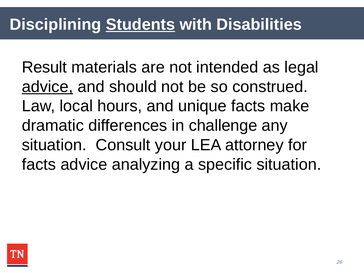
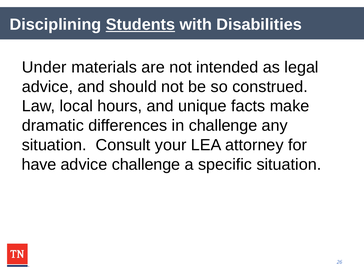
Result: Result -> Under (44, 67)
advice underline: present -> none (47, 87)
facts: facts -> have (39, 164)
advice analyzing: analyzing -> challenge (146, 164)
